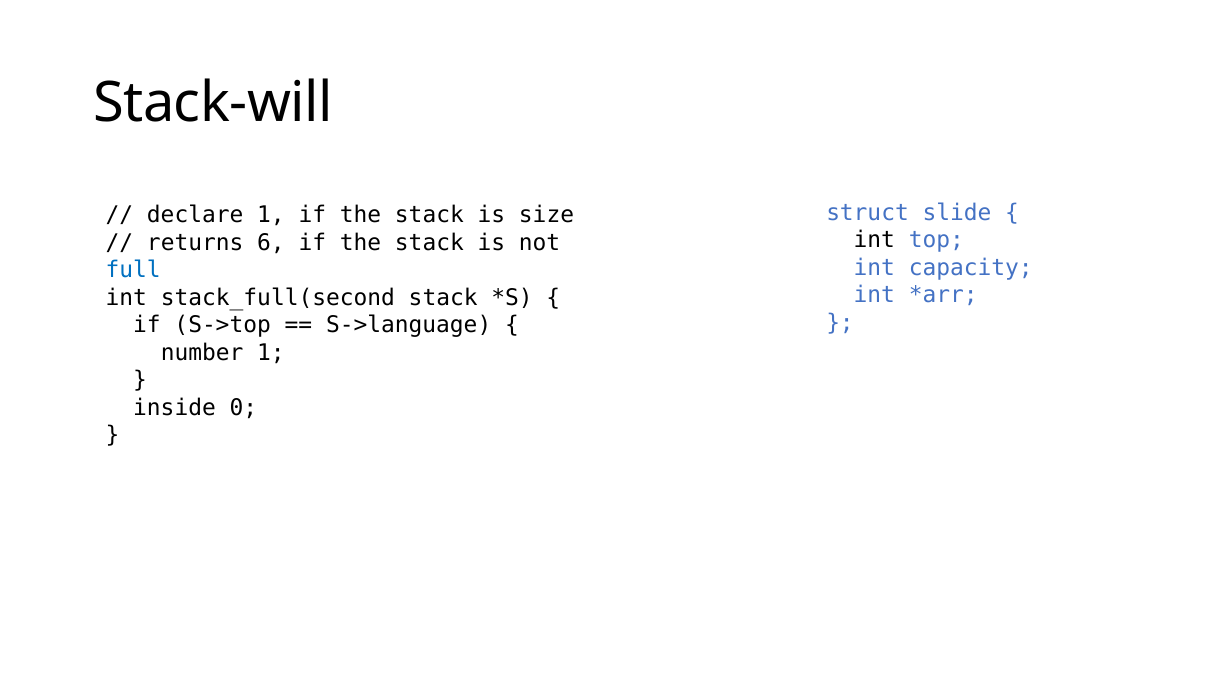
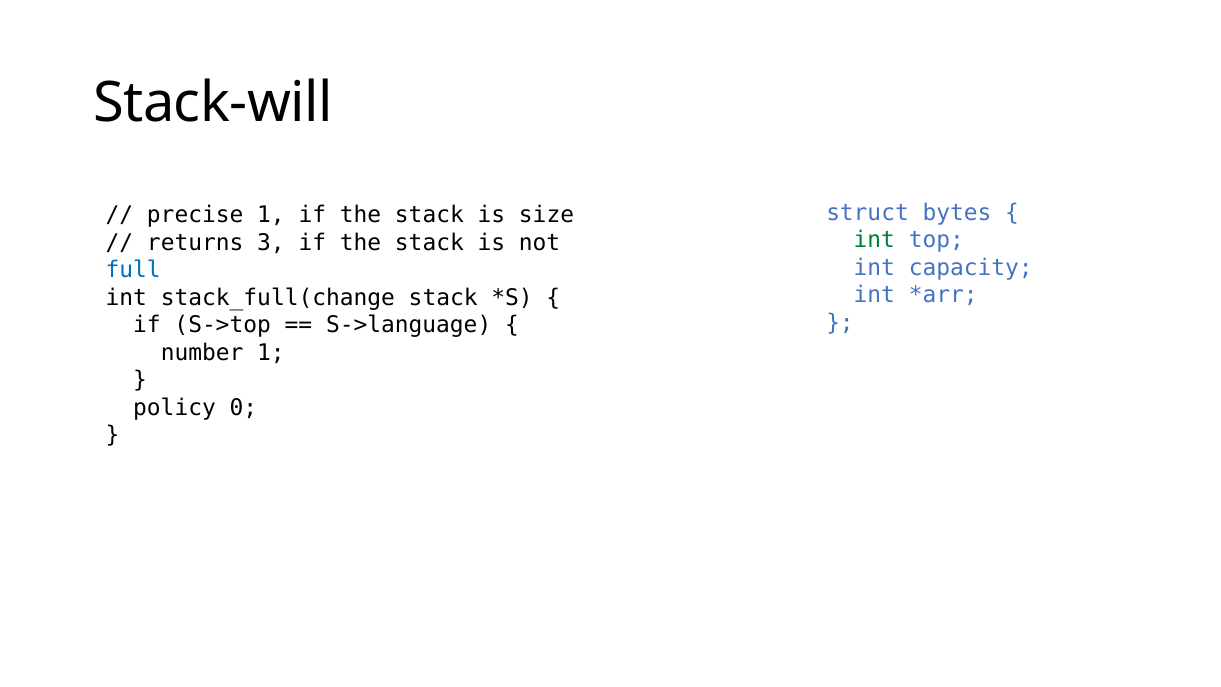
slide: slide -> bytes (957, 213)
declare: declare -> precise (195, 215)
int colour: black -> green (874, 240)
6: 6 -> 3 (271, 243)
stack_full(second: stack_full(second -> stack_full(change (278, 298)
inside: inside -> policy (175, 408)
